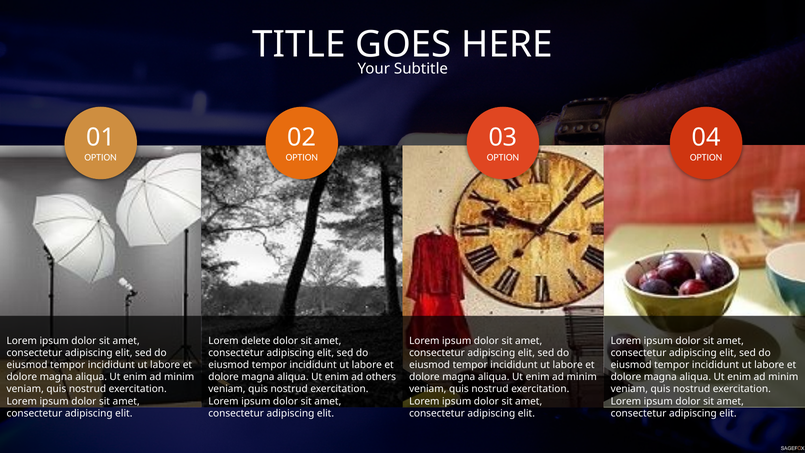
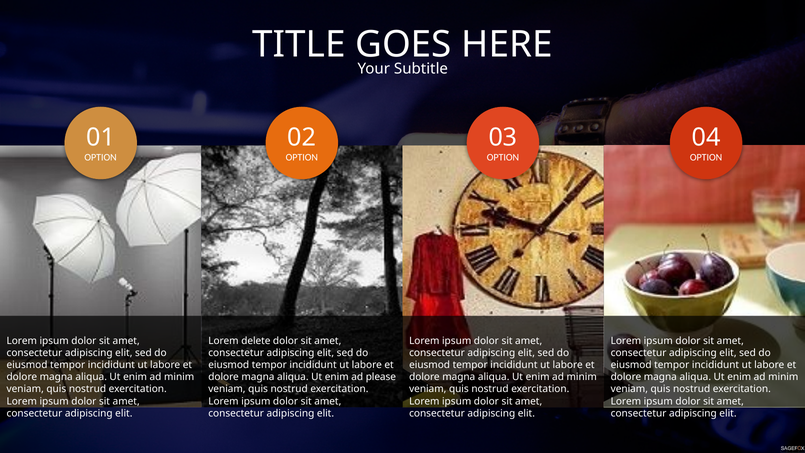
others: others -> please (381, 377)
